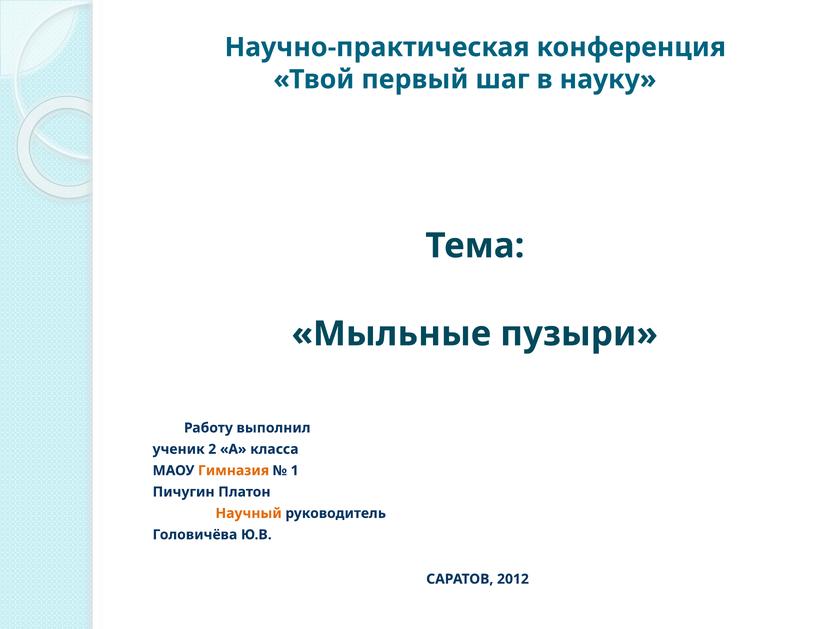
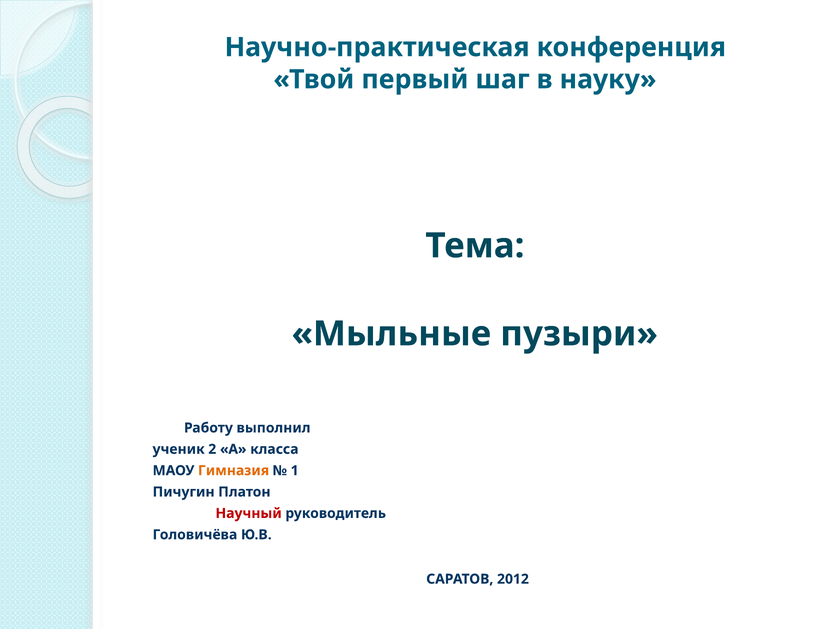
Научный colour: orange -> red (249, 514)
